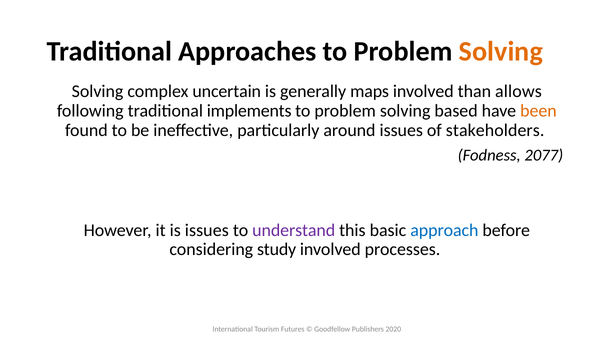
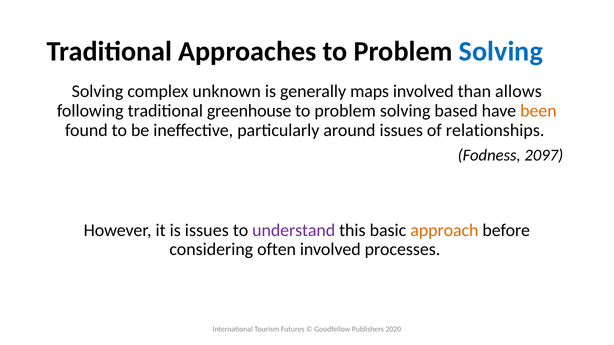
Solving colour: orange -> blue (501, 52)
uncertain: uncertain -> unknown (227, 92)
implements: implements -> greenhouse (249, 111)
stakeholders: stakeholders -> relationships (495, 130)
2077: 2077 -> 2097 (544, 155)
approach colour: blue -> orange (444, 230)
study: study -> often (277, 250)
